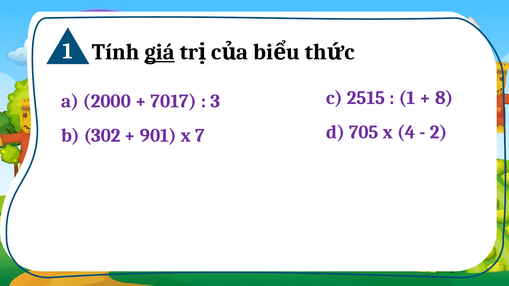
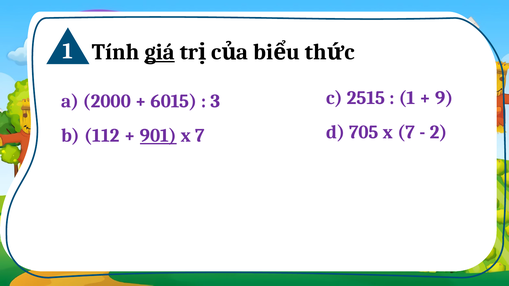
8: 8 -> 9 (444, 98)
7017: 7017 -> 6015 (174, 101)
705 x 4: 4 -> 7 (406, 132)
302: 302 -> 112 (102, 136)
901 underline: none -> present (158, 136)
